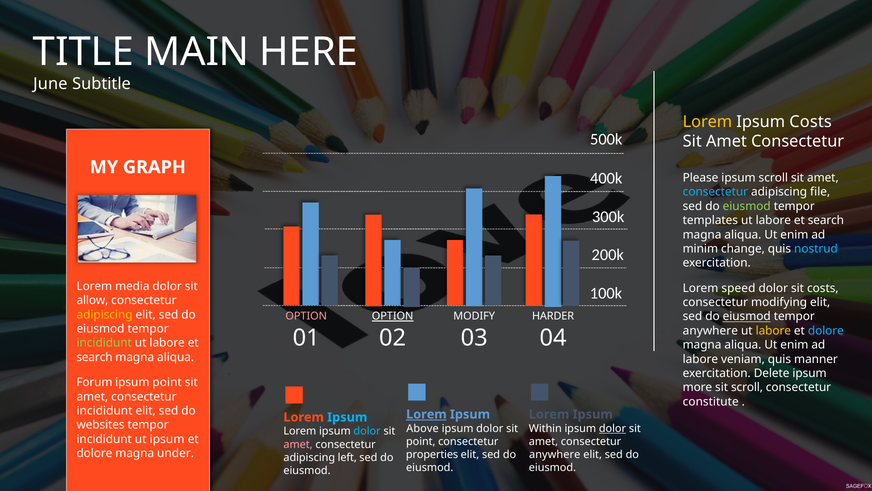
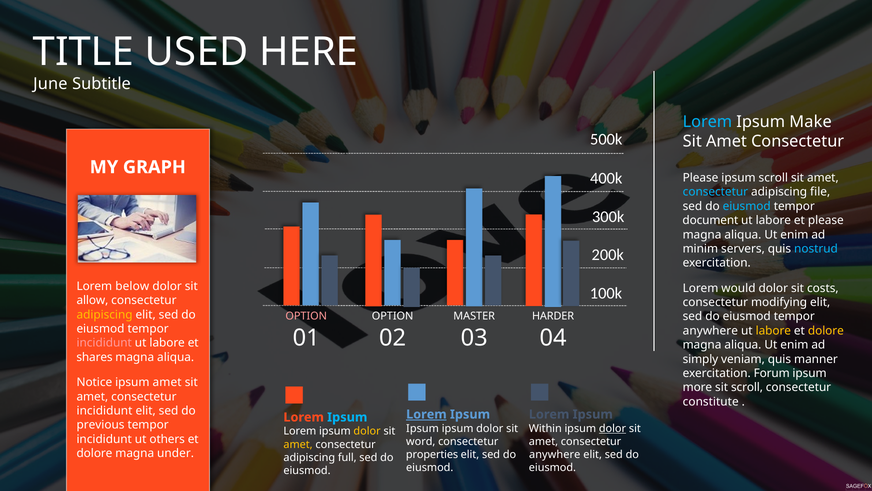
MAIN: MAIN -> USED (196, 52)
Lorem colour: yellow -> light blue (707, 122)
Ipsum Costs: Costs -> Make (811, 122)
eiusmod colour: light green -> light blue (747, 206)
templates: templates -> document (710, 220)
search: search -> please (826, 220)
change: change -> servers (743, 249)
media: media -> below (132, 286)
speed: speed -> would (738, 288)
OPTION underline: present -> none (393, 316)
MODIFY: MODIFY -> MASTER (474, 316)
eiusmod underline: present -> none (747, 316)
dolore colour: light blue -> yellow (826, 330)
incididunt colour: light green -> pink (104, 343)
search: search -> shares (94, 357)
labore: labore -> simply (700, 359)
Delete: Delete -> Forum (772, 373)
Forum: Forum -> Notice (94, 382)
ipsum point: point -> amet (167, 382)
websites: websites -> previous (101, 425)
Above: Above -> Ipsum (423, 428)
dolor colour: light blue -> yellow (367, 431)
ut ipsum: ipsum -> others (167, 439)
point: point -> word (421, 441)
amet colour: pink -> yellow (298, 444)
left: left -> full (347, 457)
